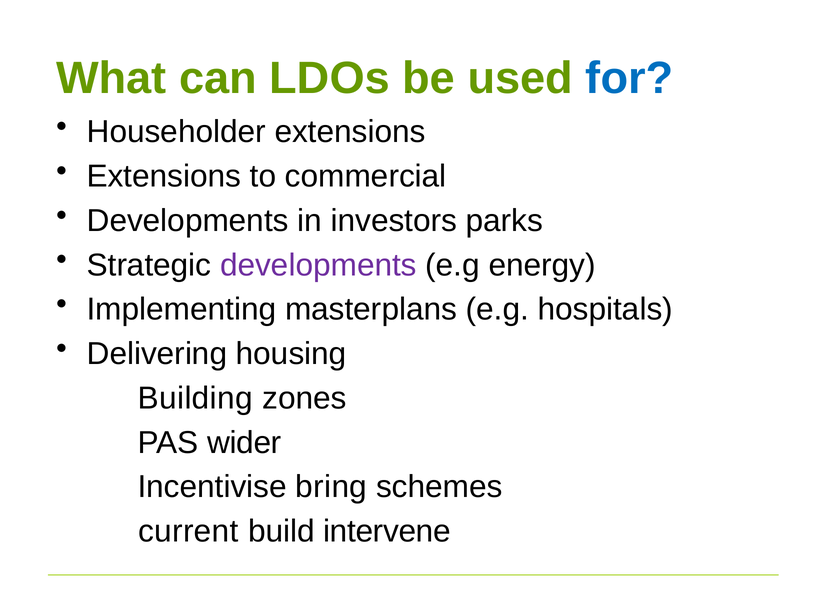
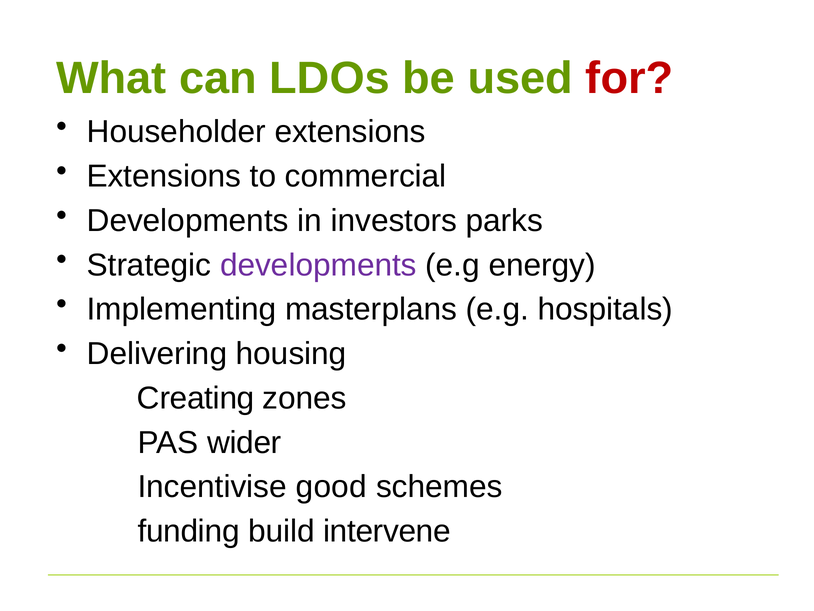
for colour: blue -> red (629, 78)
Building: Building -> Creating (196, 398)
bring: bring -> good (331, 487)
current: current -> funding (189, 531)
